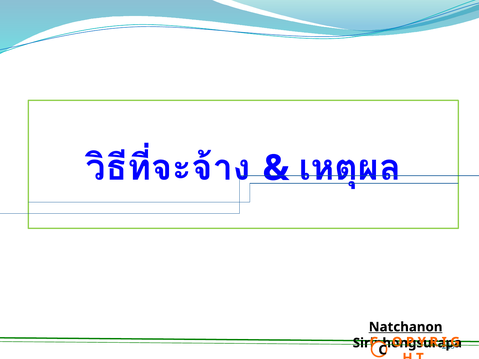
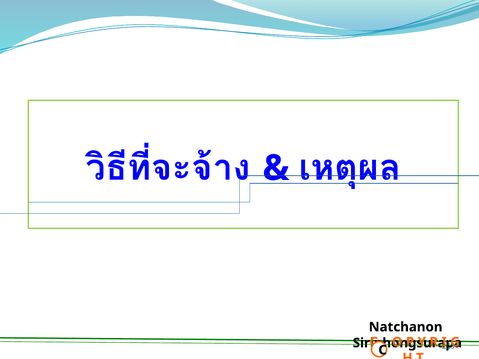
Natchanon underline: present -> none (406, 327)
